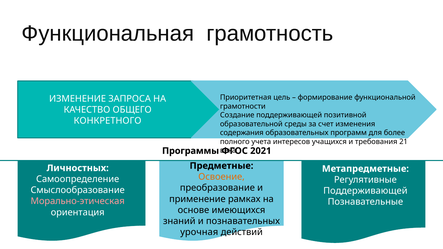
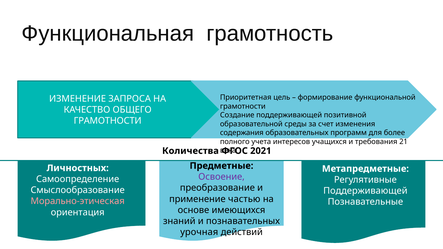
КОНКРЕТНОГО: КОНКРЕТНОГО -> ГРАМОТНОСТИ (108, 121)
Программы: Программы -> Количества (190, 151)
Освоение colour: orange -> purple (222, 177)
рамках: рамках -> частью (244, 199)
